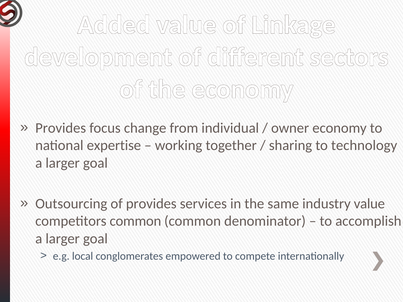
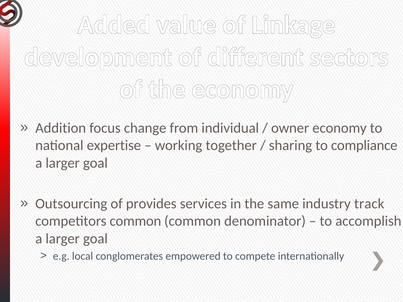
Provides: Provides -> Addition (61, 128)
technology: technology -> compliance (364, 146)
industry value: value -> track (369, 204)
